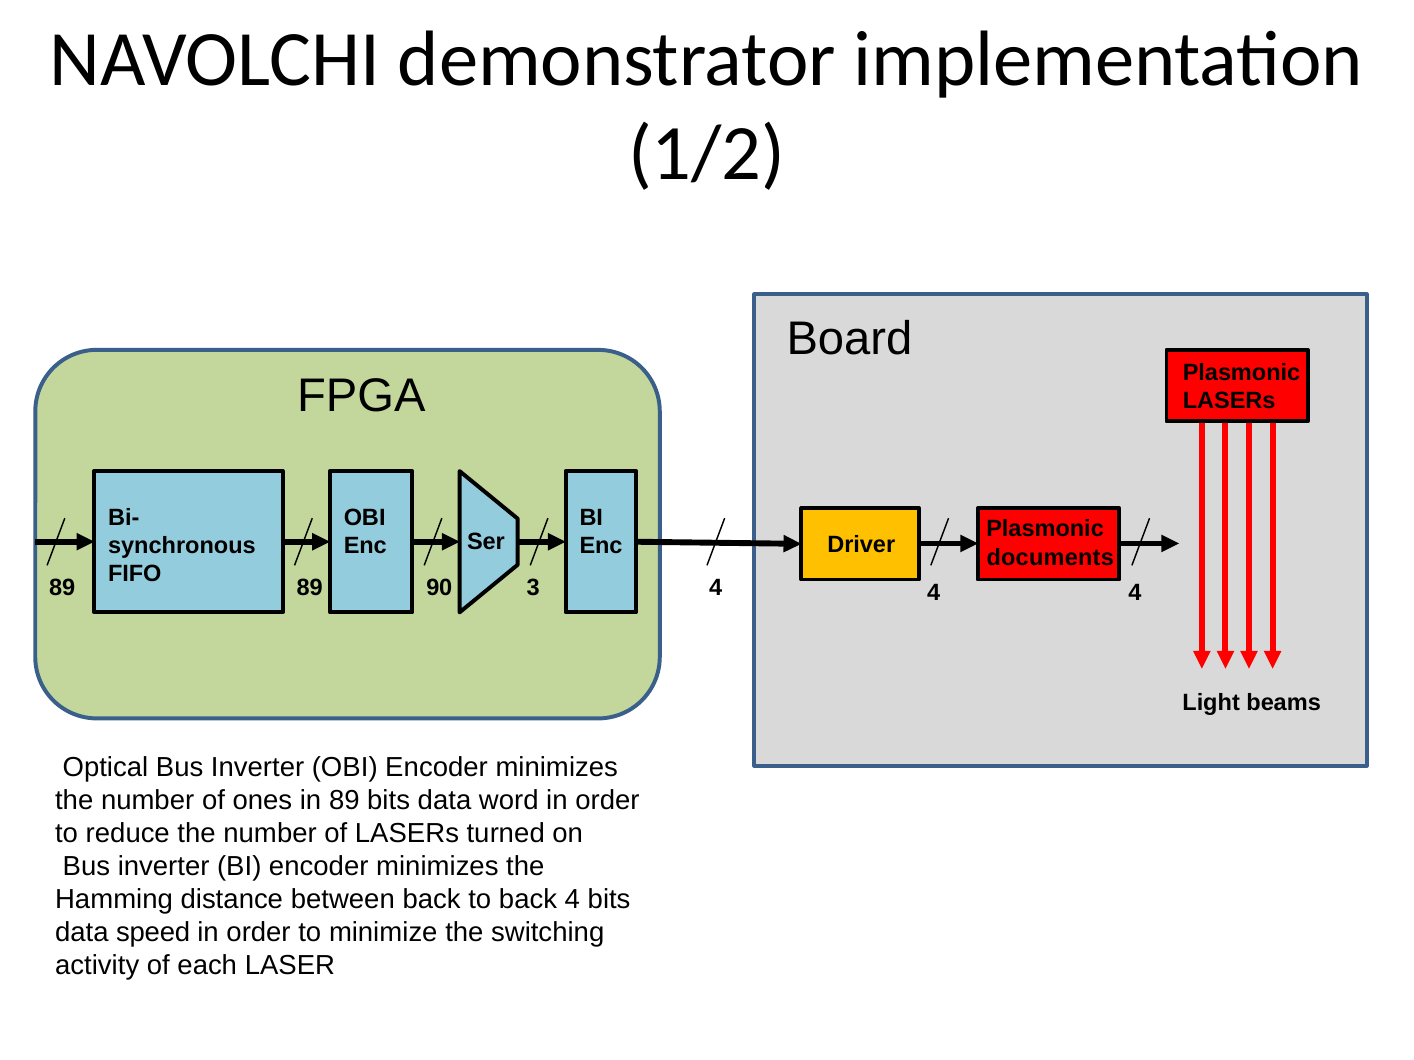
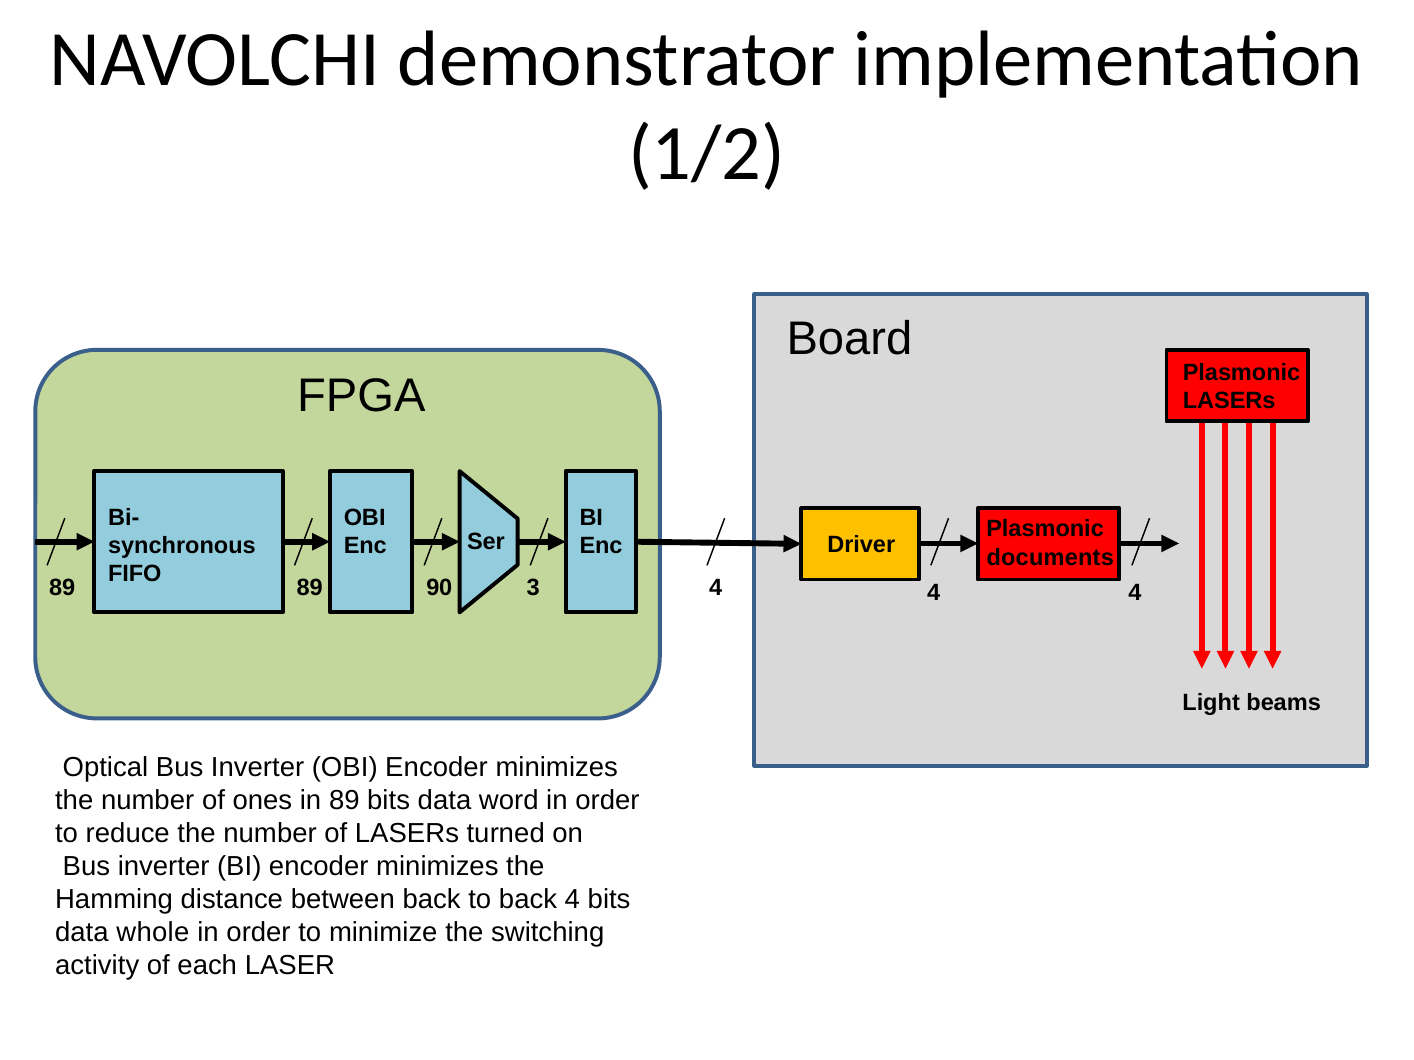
speed: speed -> whole (153, 933)
